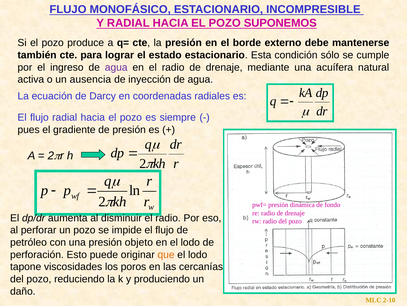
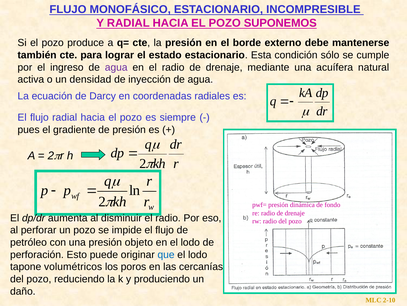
ausencia: ausencia -> densidad (90, 79)
que colour: orange -> blue (166, 254)
viscosidades: viscosidades -> volumétricos (73, 266)
